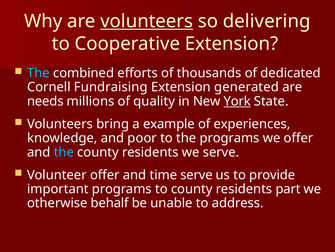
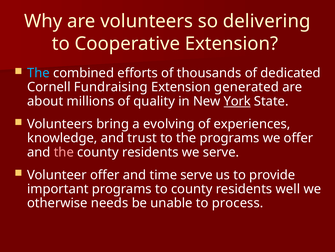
volunteers underline: present -> none (147, 21)
needs: needs -> about (45, 101)
example: example -> evolving (169, 124)
poor: poor -> trust (142, 138)
the colour: light blue -> pink (64, 152)
part: part -> well (288, 188)
behalf: behalf -> needs (110, 203)
address: address -> process (238, 203)
